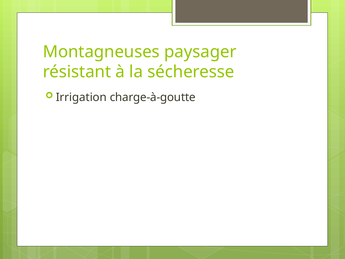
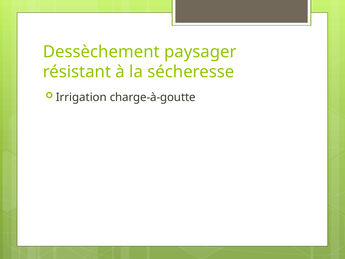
Montagneuses: Montagneuses -> Dessèchement (101, 52)
